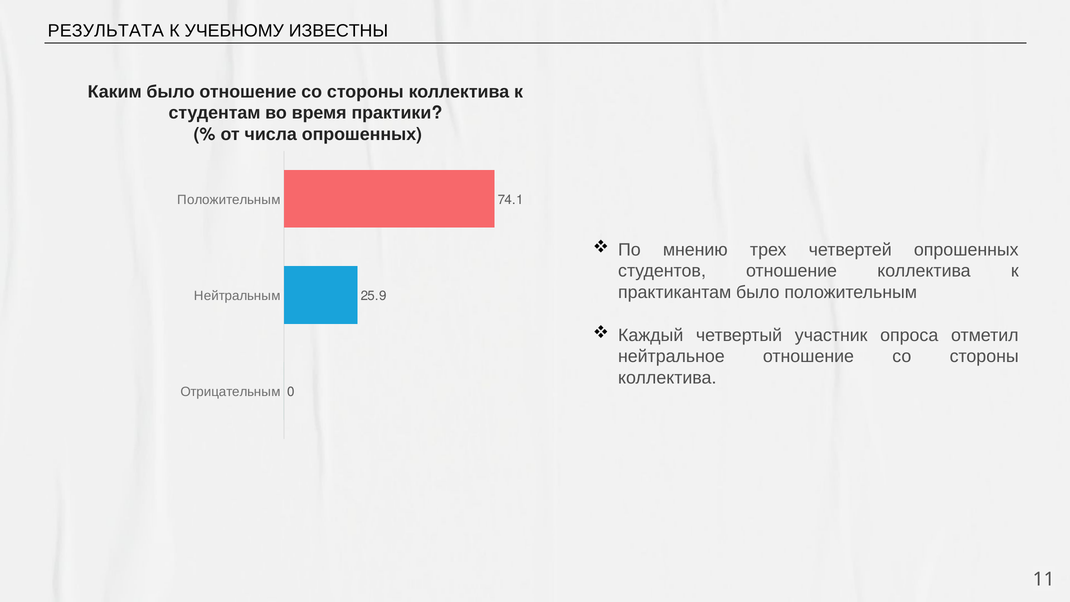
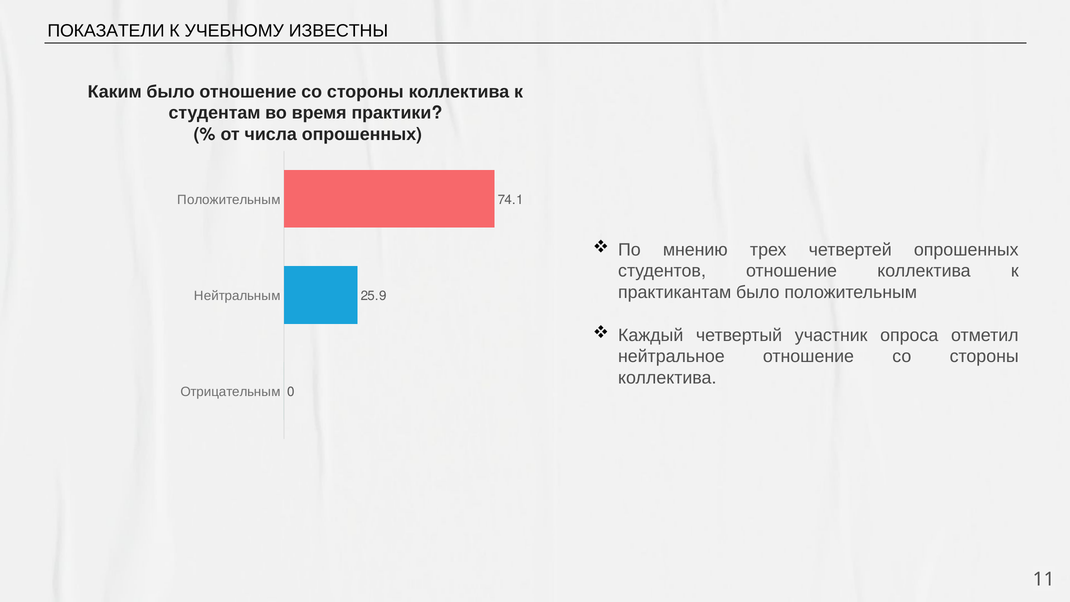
РЕЗУЛЬТАТА: РЕЗУЛЬТАТА -> ПОКАЗАТЕЛИ (106, 31)
